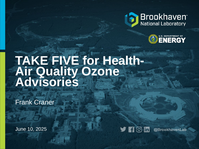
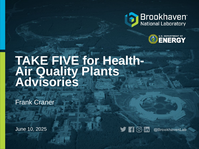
Ozone: Ozone -> Plants (100, 72)
